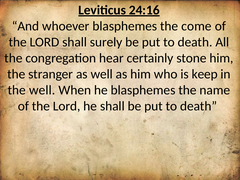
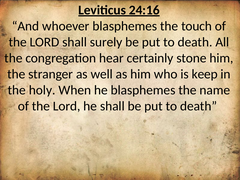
come: come -> touch (197, 26)
the well: well -> holy (42, 90)
